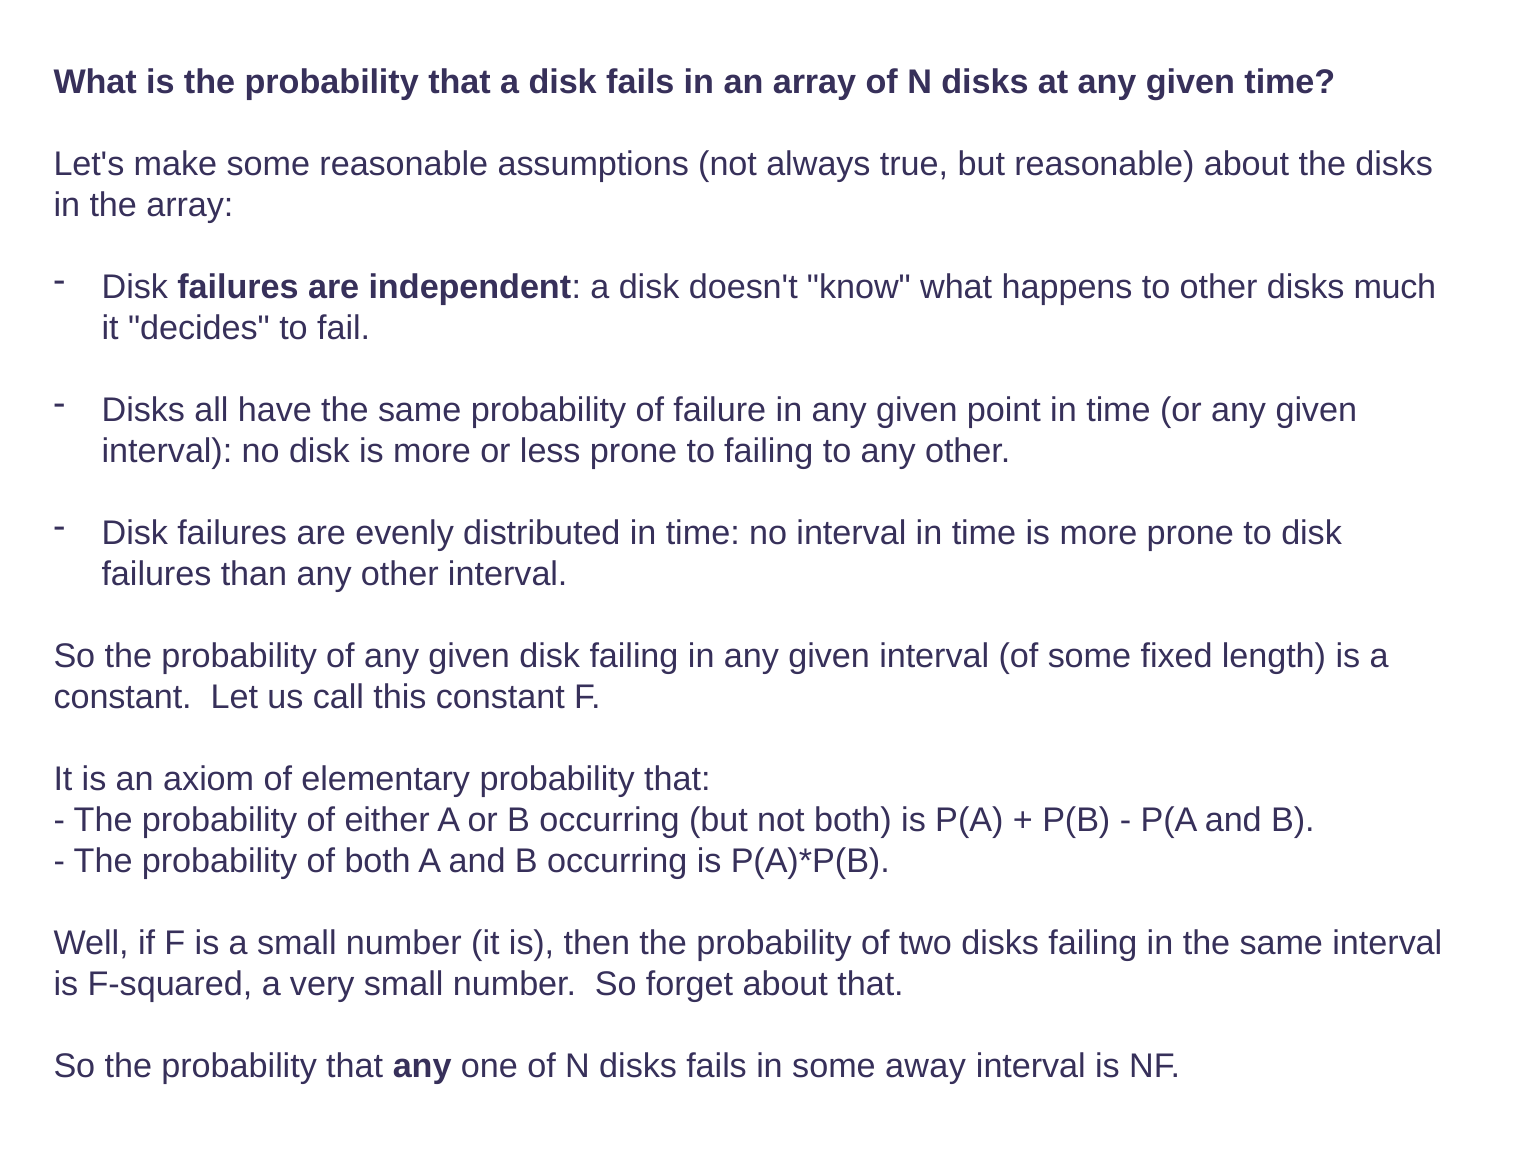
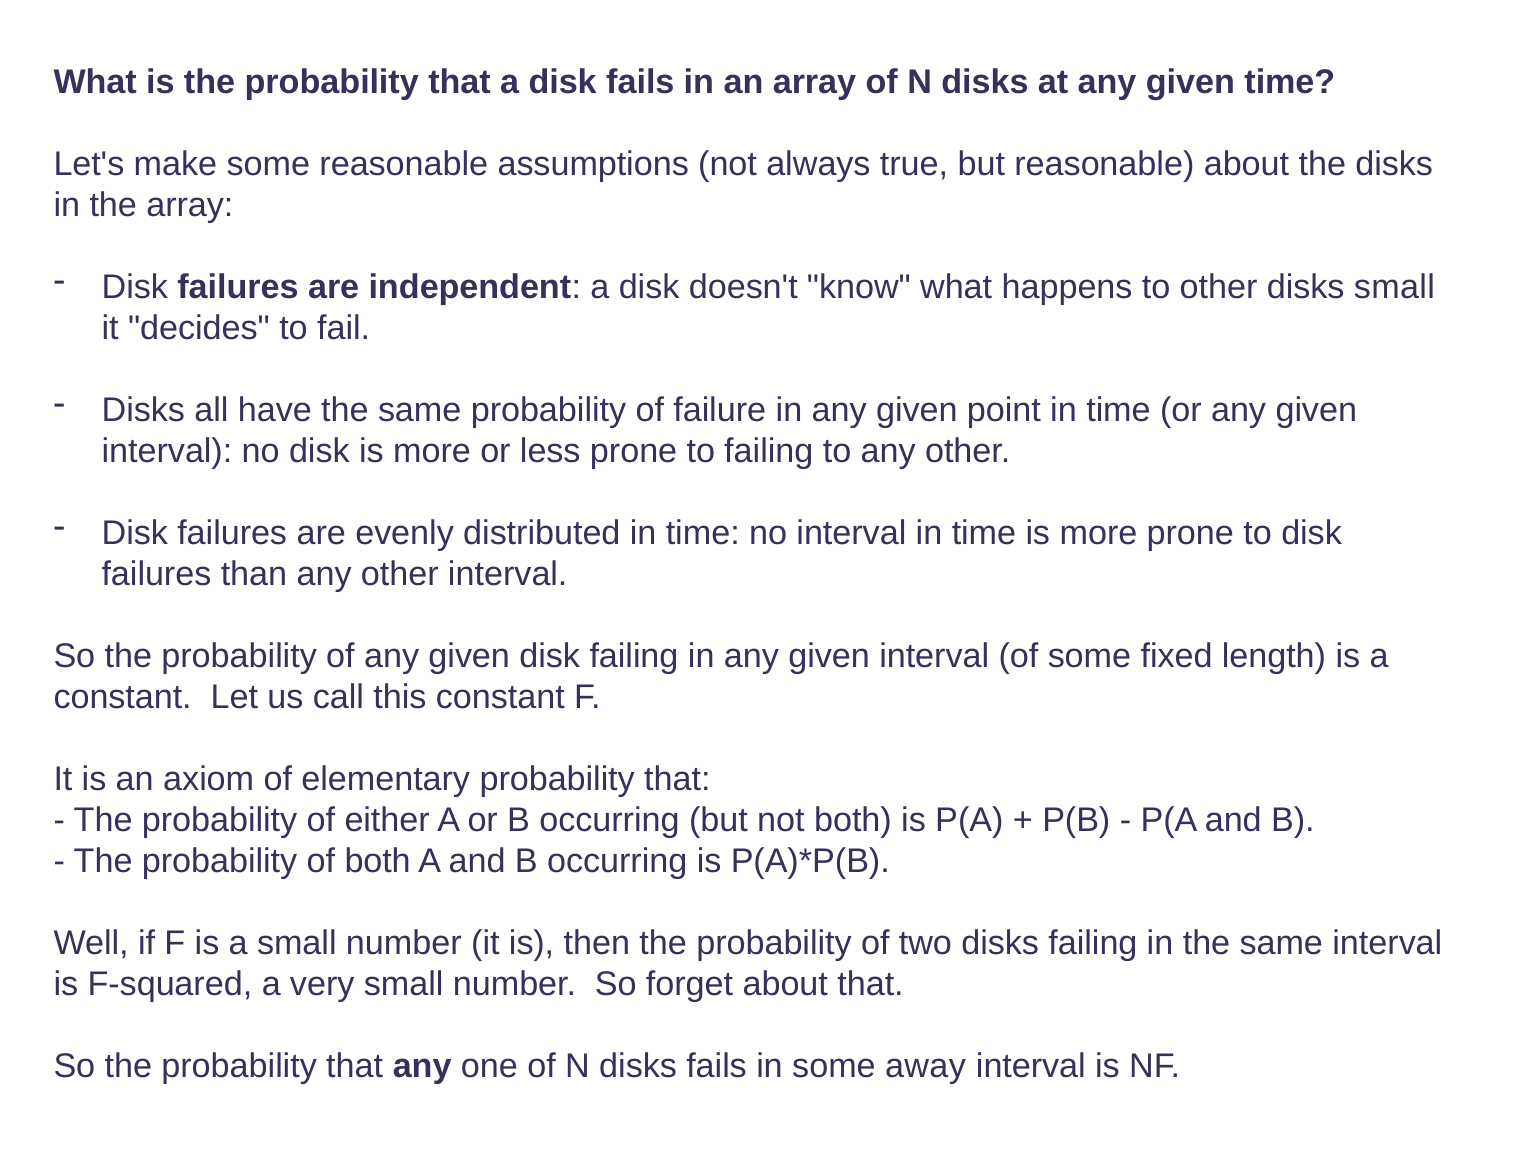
disks much: much -> small (1394, 287)
